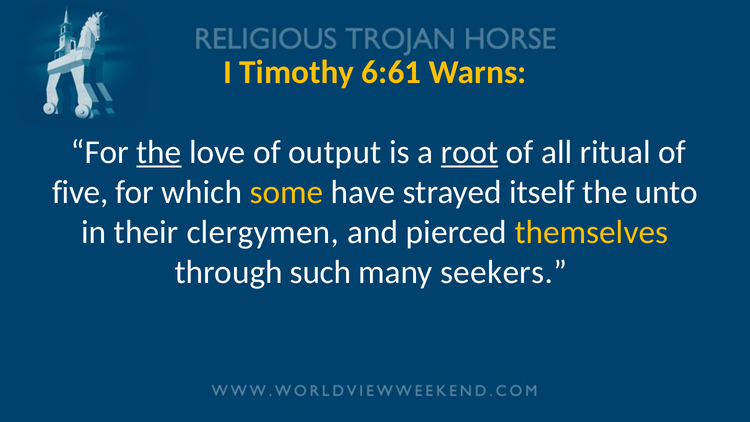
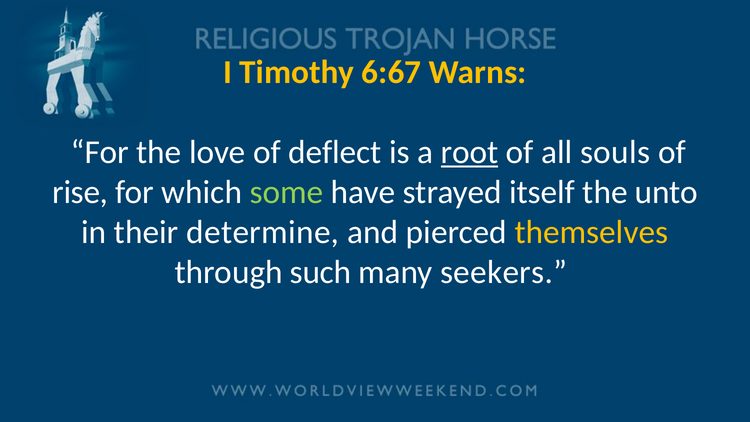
6:61: 6:61 -> 6:67 (391, 72)
the underline: present -> none (159, 152)
output: output -> deflect (335, 152)
ritual: ritual -> souls (615, 152)
five: five -> rise (80, 192)
some colour: yellow -> light green (286, 192)
clergymen: clergymen -> determine (263, 232)
